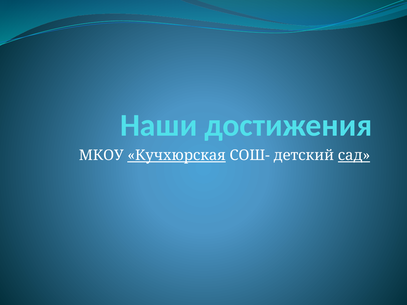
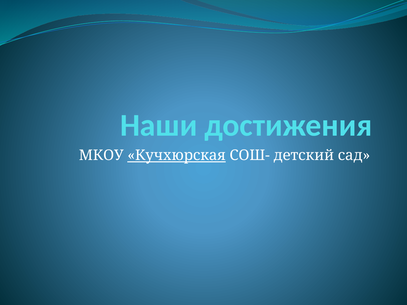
сад underline: present -> none (354, 156)
